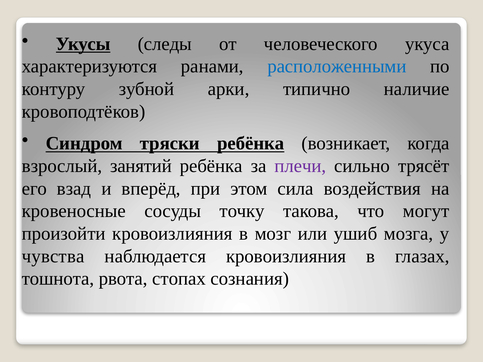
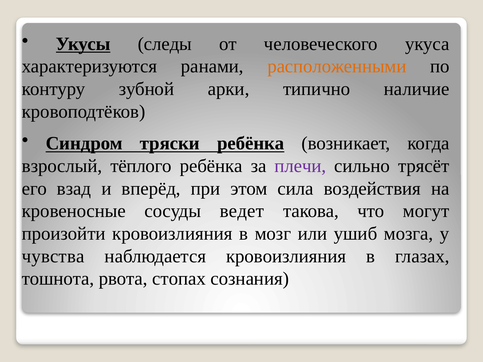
расположенными colour: blue -> orange (337, 67)
занятий: занятий -> тёплого (141, 166)
точку: точку -> ведет (242, 211)
